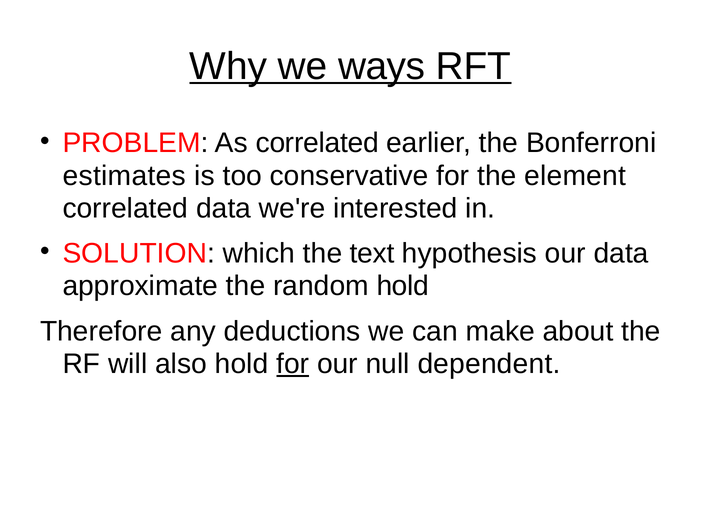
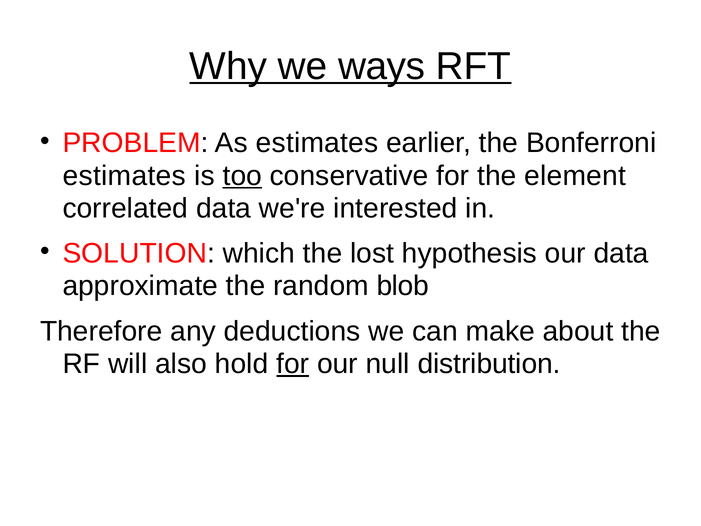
As correlated: correlated -> estimates (317, 143)
too underline: none -> present (242, 176)
text: text -> lost (372, 253)
random hold: hold -> blob (403, 286)
dependent: dependent -> distribution (489, 364)
